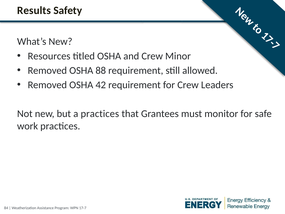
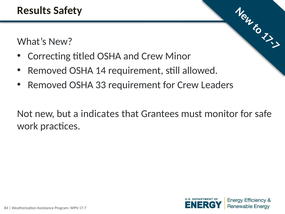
Resources: Resources -> Correcting (49, 56)
88: 88 -> 14 (101, 70)
42: 42 -> 33 (101, 85)
a practices: practices -> indicates (100, 114)
